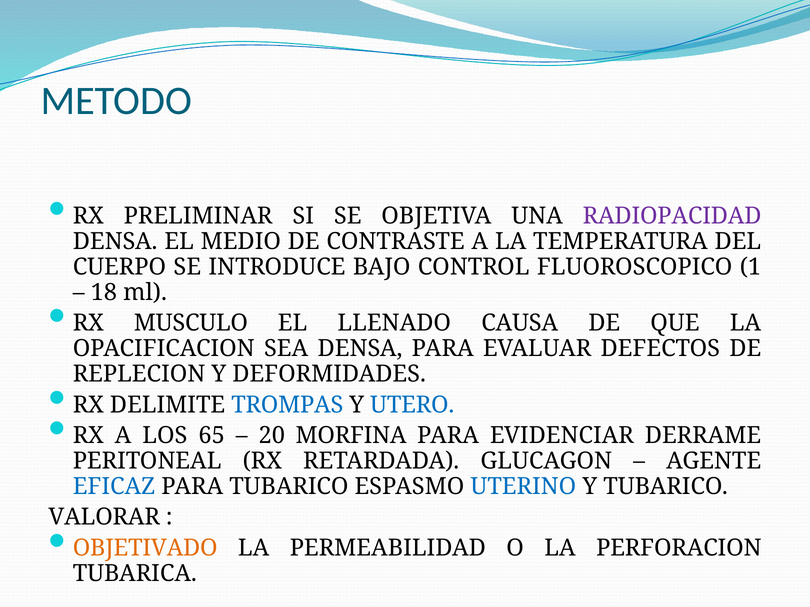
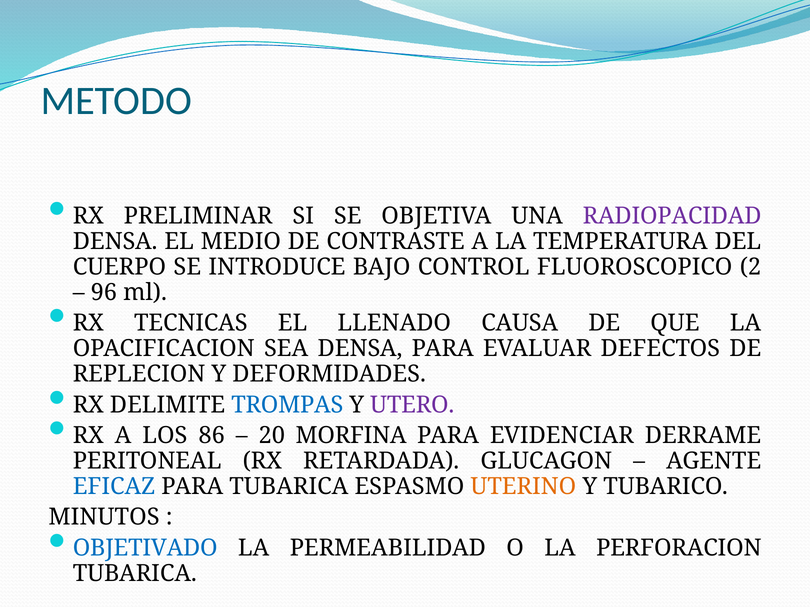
1: 1 -> 2 (751, 267)
18: 18 -> 96 (104, 293)
MUSCULO: MUSCULO -> TECNICAS (191, 323)
UTERO colour: blue -> purple (412, 405)
65: 65 -> 86 (212, 436)
PARA TUBARICO: TUBARICO -> TUBARICA (289, 487)
UTERINO colour: blue -> orange (523, 487)
VALORAR: VALORAR -> MINUTOS (104, 518)
OBJETIVADO colour: orange -> blue (145, 548)
